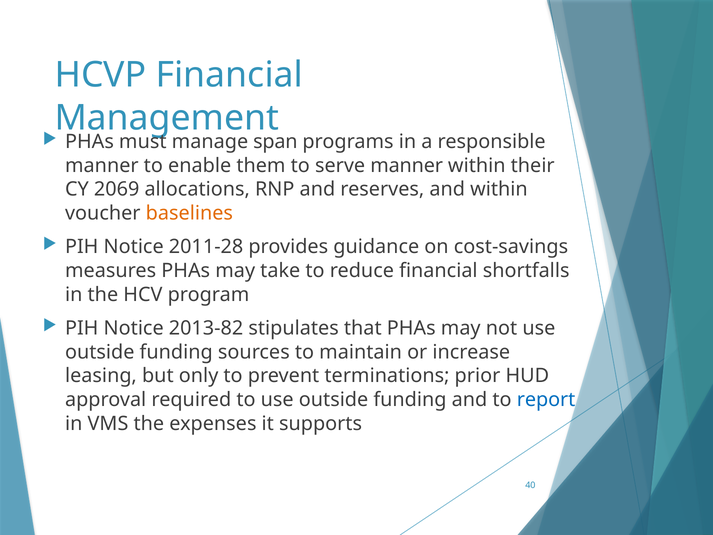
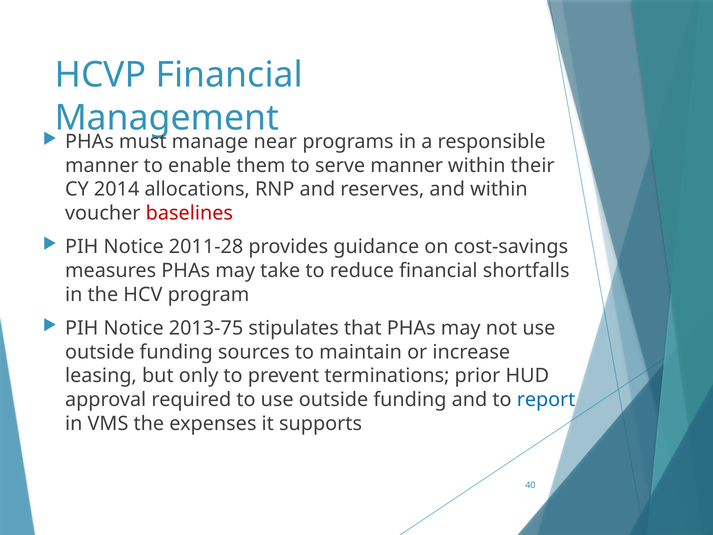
span: span -> near (275, 142)
2069: 2069 -> 2014 (117, 189)
baselines colour: orange -> red (189, 213)
2013-82: 2013-82 -> 2013-75 (206, 328)
